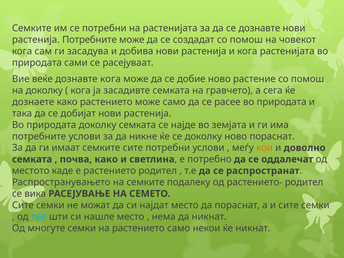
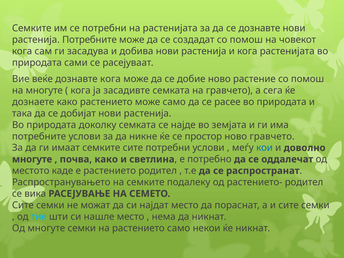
на доколку: доколку -> многуте (44, 90)
се доколку: доколку -> простор (203, 136)
ново пораснат: пораснат -> гравчето (272, 136)
кои colour: orange -> blue (264, 148)
семката: семката -> многуте (32, 159)
